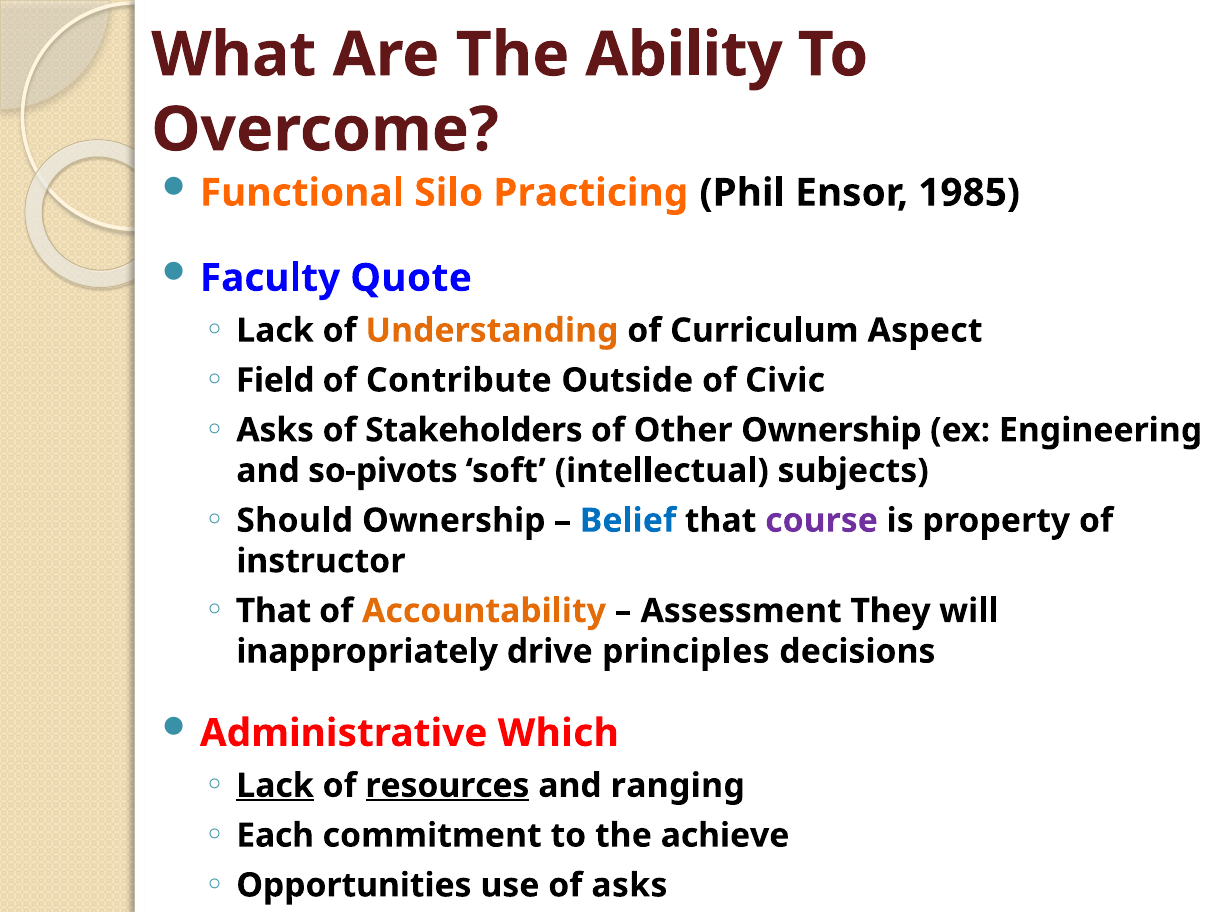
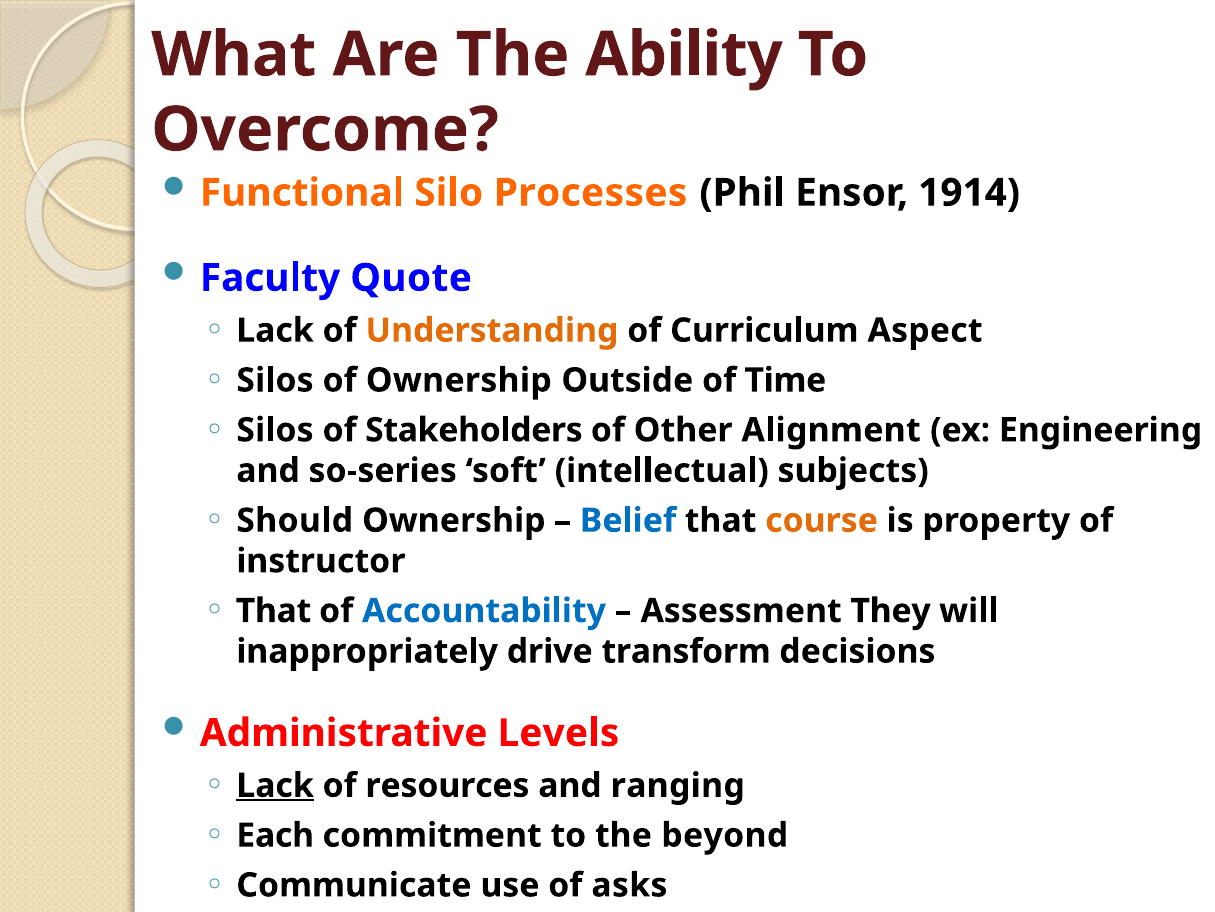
Practicing: Practicing -> Processes (591, 193)
1985: 1985 -> 1914 (969, 193)
Field: Field -> Silos (275, 380)
of Contribute: Contribute -> Ownership (459, 380)
Civic: Civic -> Time (785, 380)
Asks: Asks -> Silos (275, 430)
Other Ownership: Ownership -> Alignment (831, 430)
so-pivots: so-pivots -> so-series (383, 470)
course colour: purple -> orange (822, 520)
Accountability colour: orange -> blue (484, 610)
principles: principles -> transform (686, 651)
Which: Which -> Levels (558, 733)
resources underline: present -> none (447, 785)
achieve: achieve -> beyond (725, 835)
Opportunities: Opportunities -> Communicate (354, 885)
